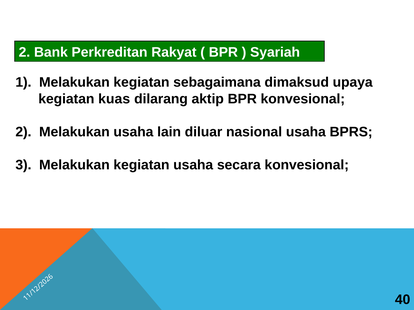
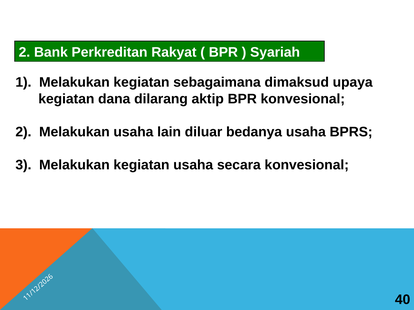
kuas: kuas -> dana (114, 99)
nasional: nasional -> bedanya (254, 132)
